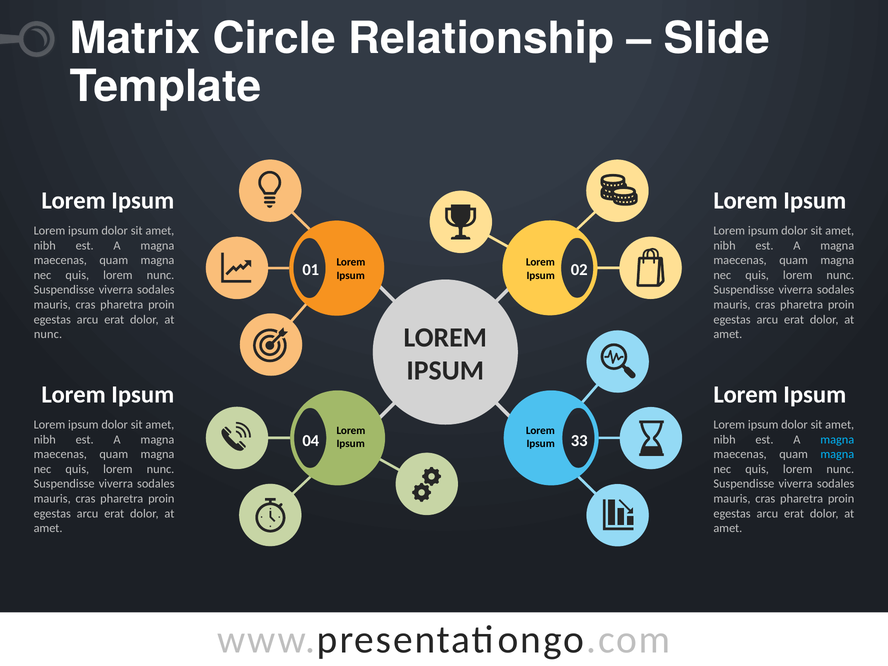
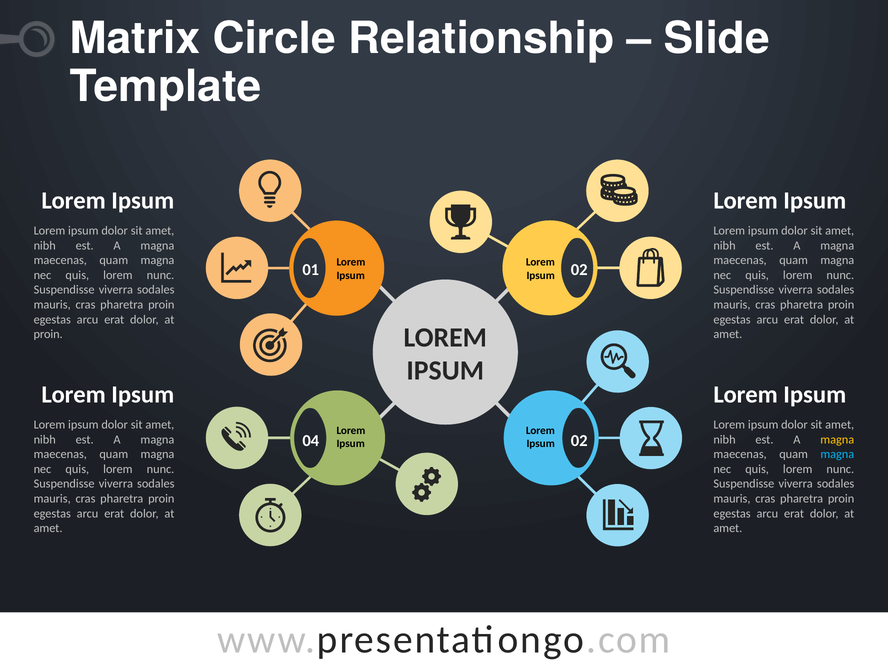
nunc: nunc -> proin (48, 334)
04 33: 33 -> 02 (579, 441)
magna colour: light blue -> yellow (837, 439)
